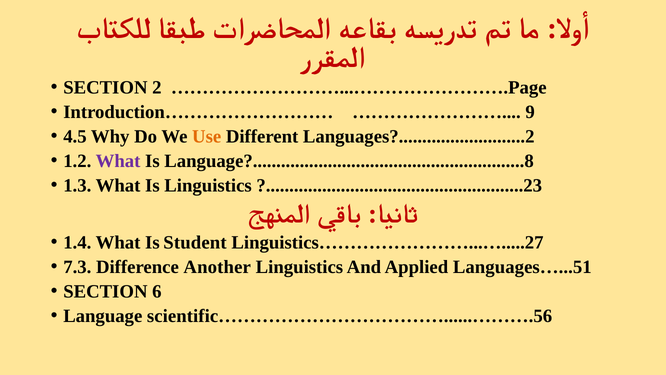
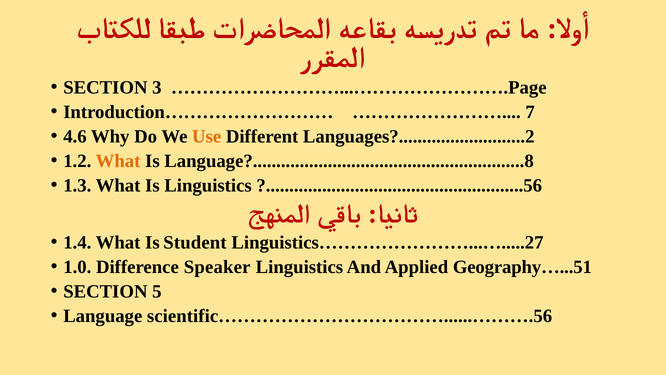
2: 2 -> 3 (157, 88)
9: 9 -> 7 (530, 112)
4.5: 4.5 -> 4.6 (75, 137)
What colour: purple -> orange (118, 161)
?.......................................................23: ?.......................................................23 -> ?.......................................................56 (399, 185)
7.3: 7.3 -> 1.0 (77, 267)
Another: Another -> Speaker (217, 267)
Languages…...51: Languages…...51 -> Geography…...51 (522, 267)
6: 6 -> 5 (157, 291)
